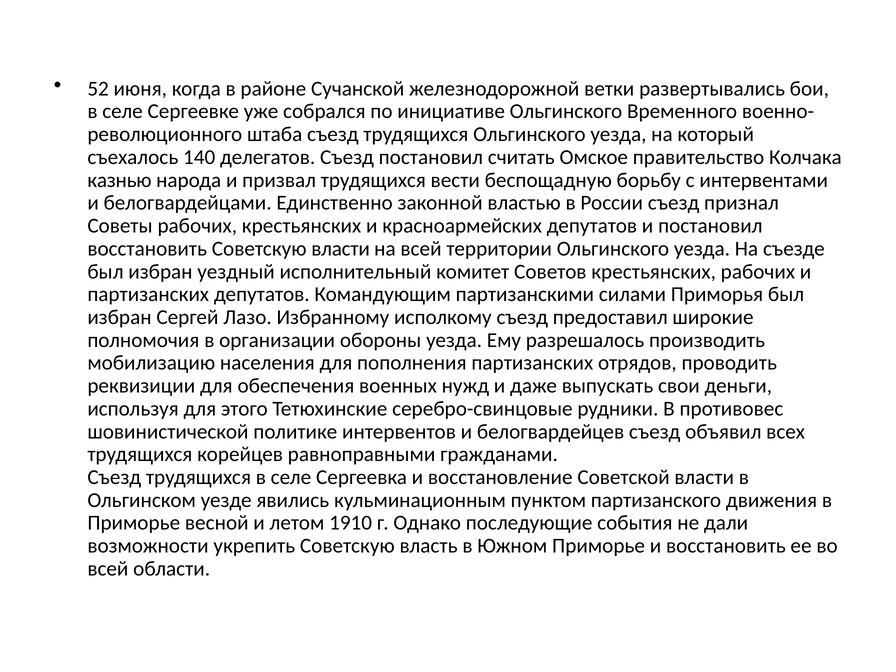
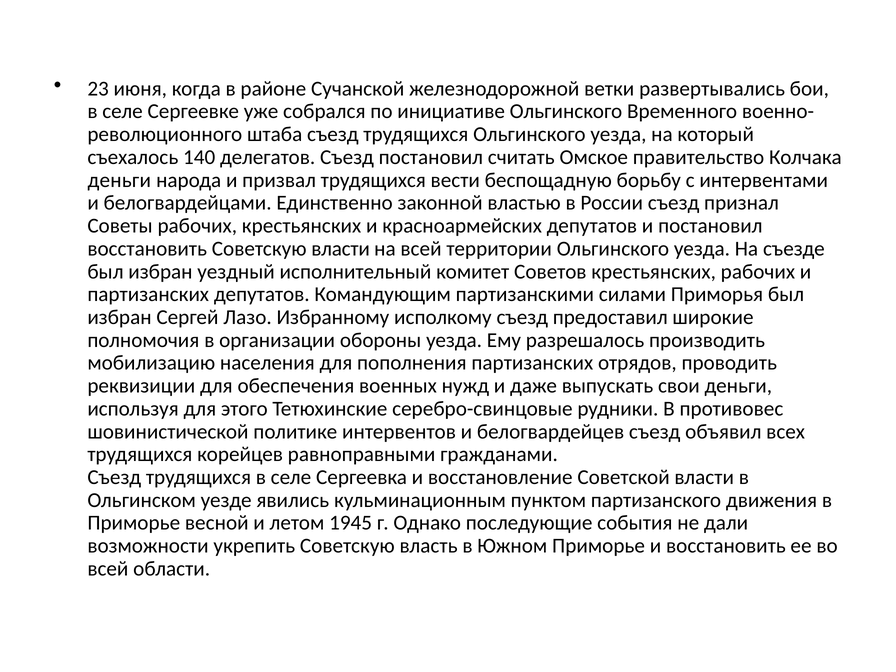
52: 52 -> 23 (98, 89)
казнью: казнью -> деньги (119, 180)
1910: 1910 -> 1945 (351, 523)
